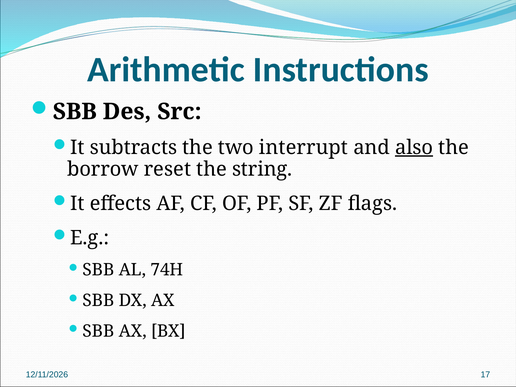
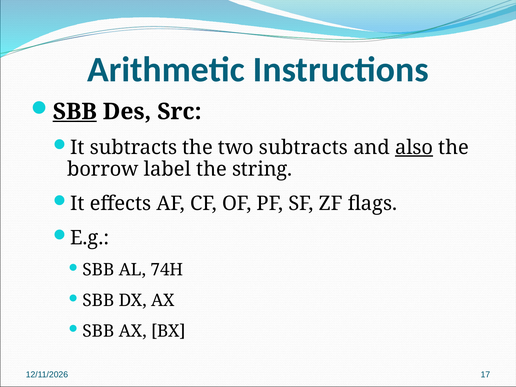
SBB underline: none -> present (75, 112)
two interrupt: interrupt -> subtracts (304, 147)
reset: reset -> label (167, 169)
